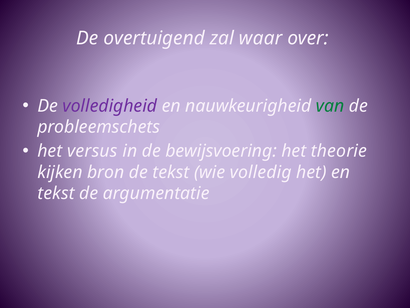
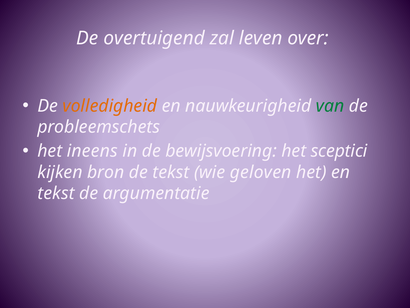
waar: waar -> leven (261, 38)
volledigheid colour: purple -> orange (110, 106)
versus: versus -> ineens (92, 151)
theorie: theorie -> sceptici (339, 151)
volledig: volledig -> geloven (261, 172)
